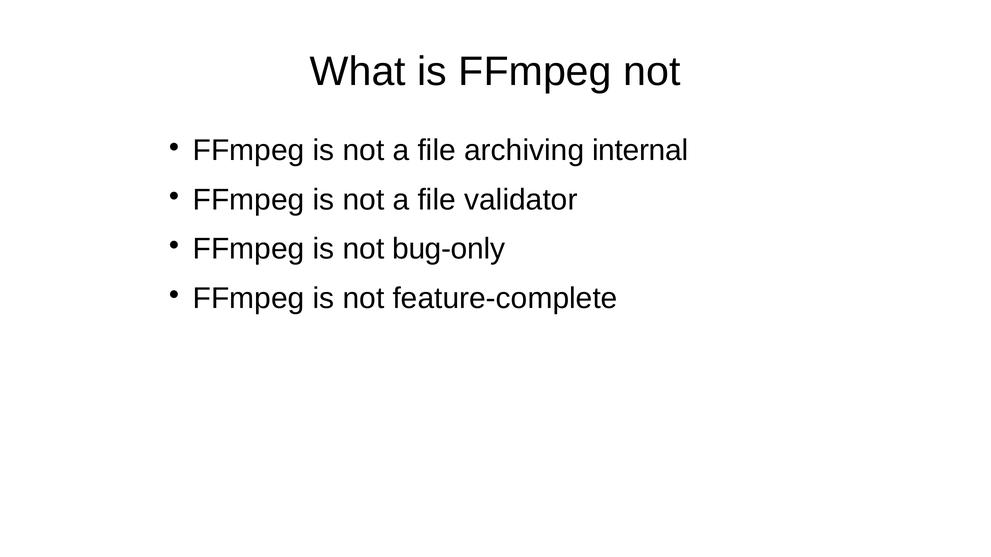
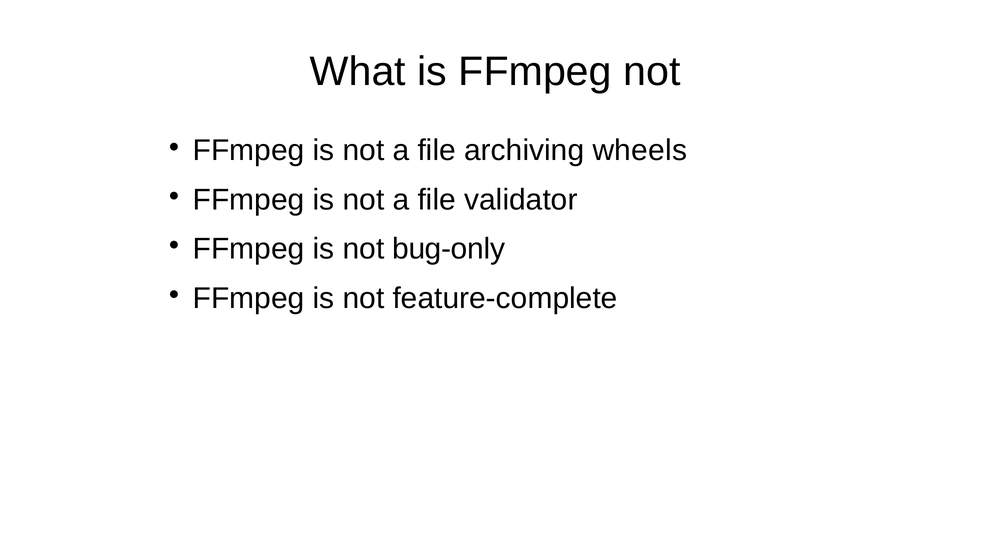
internal: internal -> wheels (640, 151)
